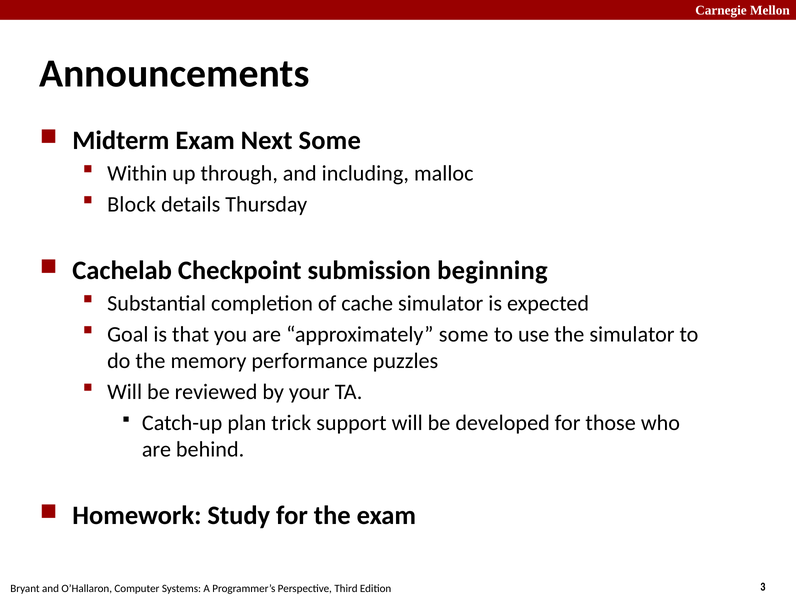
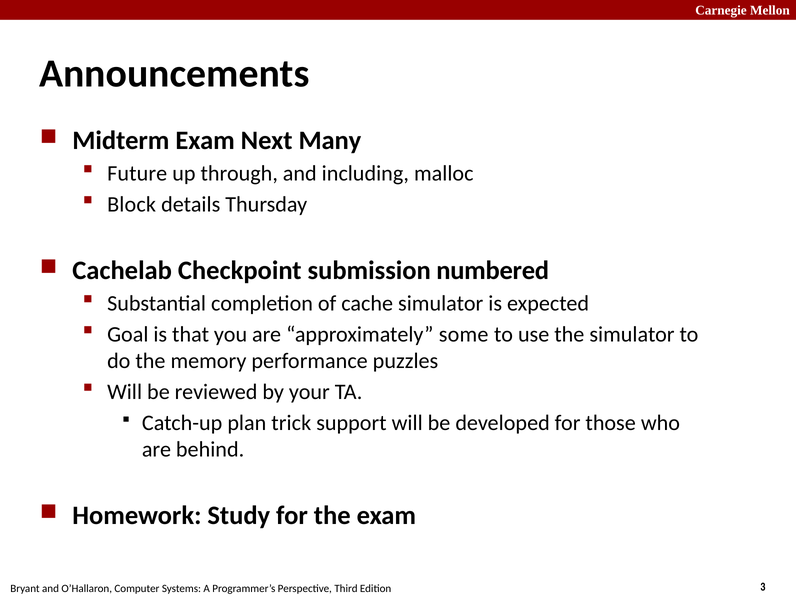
Next Some: Some -> Many (330, 140)
Within: Within -> Future (137, 174)
beginning: beginning -> numbered (493, 270)
